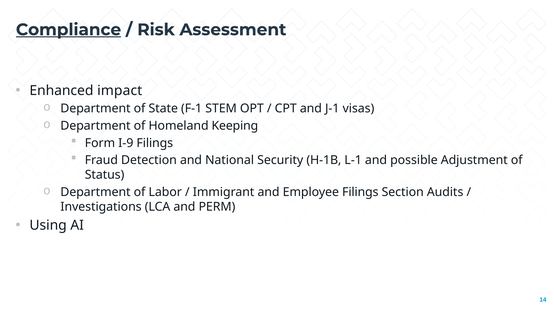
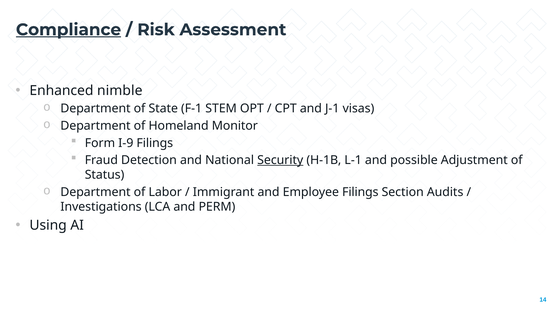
impact: impact -> nimble (120, 91)
Keeping: Keeping -> Monitor (235, 126)
Security underline: none -> present (280, 161)
